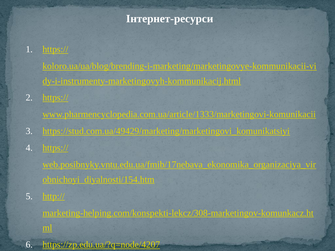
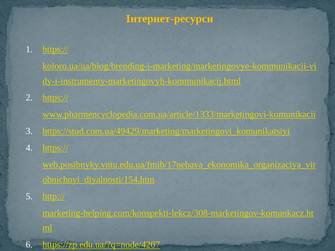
Інтернет-ресурси colour: white -> yellow (170, 19)
